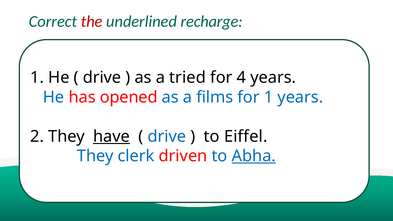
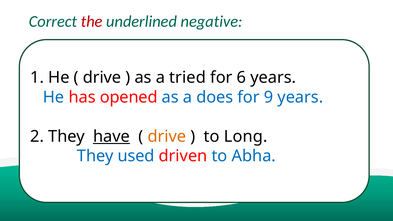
recharge: recharge -> negative (212, 21)
4: 4 -> 6 (241, 77)
films: films -> does (215, 97)
for 1: 1 -> 9 (269, 97)
drive colour: blue -> orange (167, 136)
Eiffel: Eiffel -> Long (246, 136)
clerk: clerk -> used (136, 156)
Abha underline: present -> none (254, 156)
